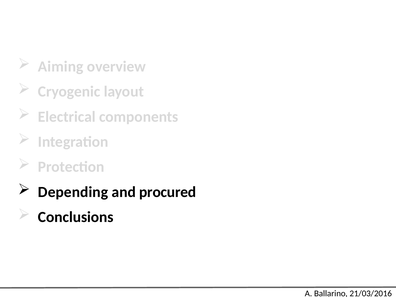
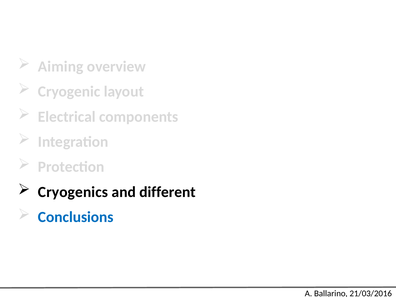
Depending: Depending -> Cryogenics (73, 192)
procured: procured -> different (168, 192)
Conclusions colour: black -> blue (76, 217)
